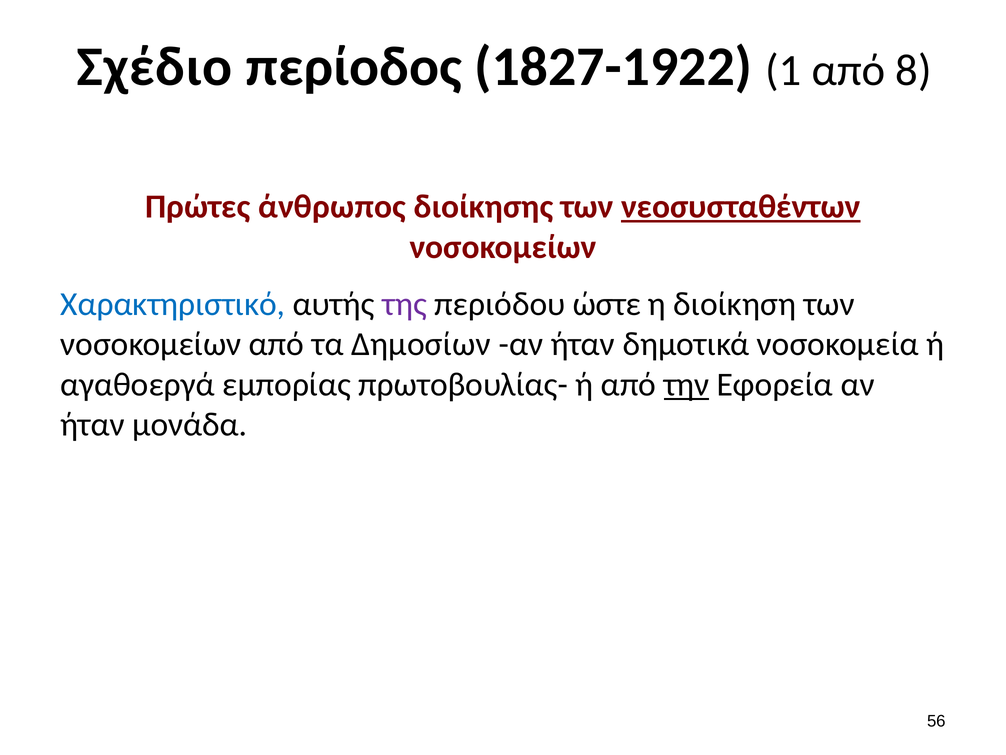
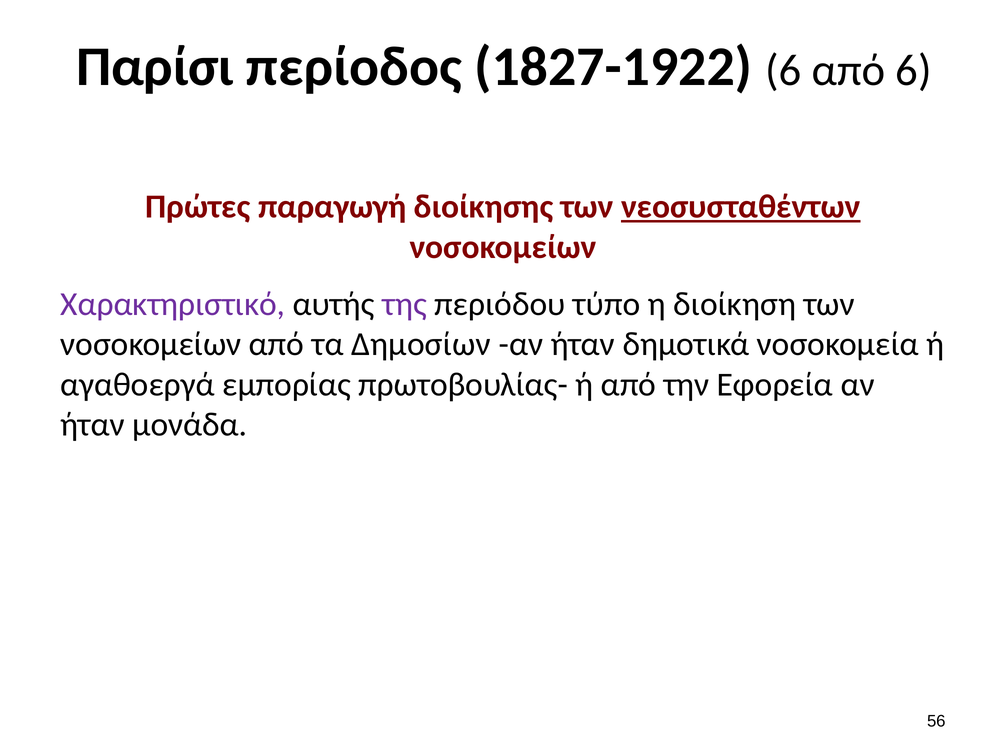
Σχέδιο: Σχέδιο -> Παρίσι (155, 67)
1827-1922 1: 1 -> 6 (783, 70)
από 8: 8 -> 6 (913, 70)
άνθρωπος: άνθρωπος -> παραγωγή (332, 207)
Χαρακτηριστικό colour: blue -> purple (173, 304)
ώστε: ώστε -> τύπο (607, 304)
την underline: present -> none (686, 384)
